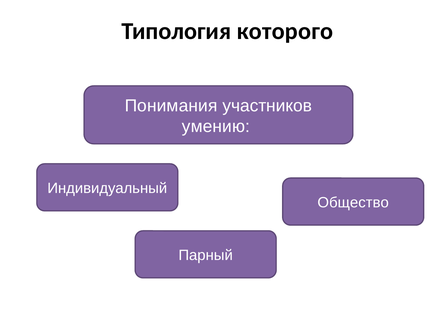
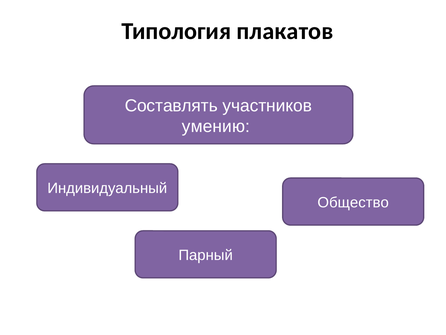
которого: которого -> плакатов (285, 31)
Понимания: Понимания -> Составлять (171, 105)
